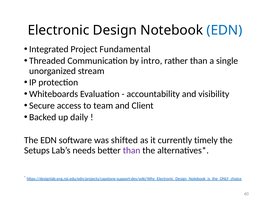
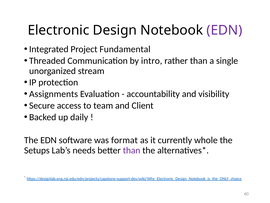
EDN colour: blue -> purple (224, 30)
Whiteboards: Whiteboards -> Assignments (54, 94)
shifted: shifted -> format (124, 140)
timely: timely -> whole (206, 140)
